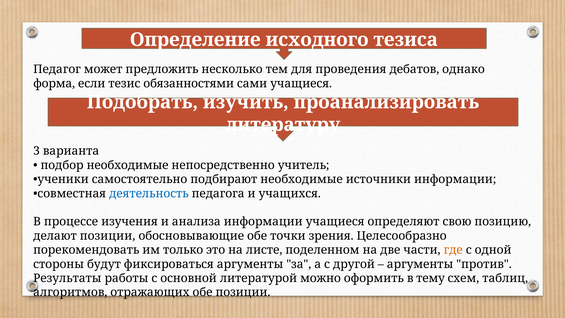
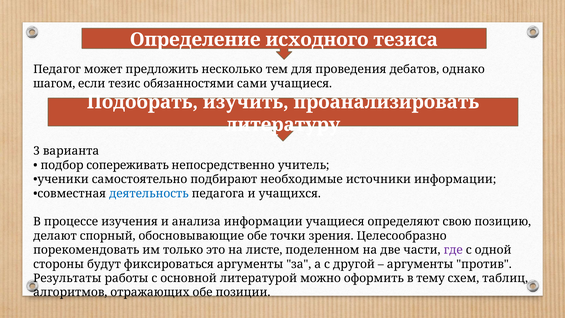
форма: форма -> шагом (54, 83)
подбор необходимые: необходимые -> сопереживать (128, 165)
делают позиции: позиции -> спорный (108, 236)
где colour: orange -> purple (453, 250)
